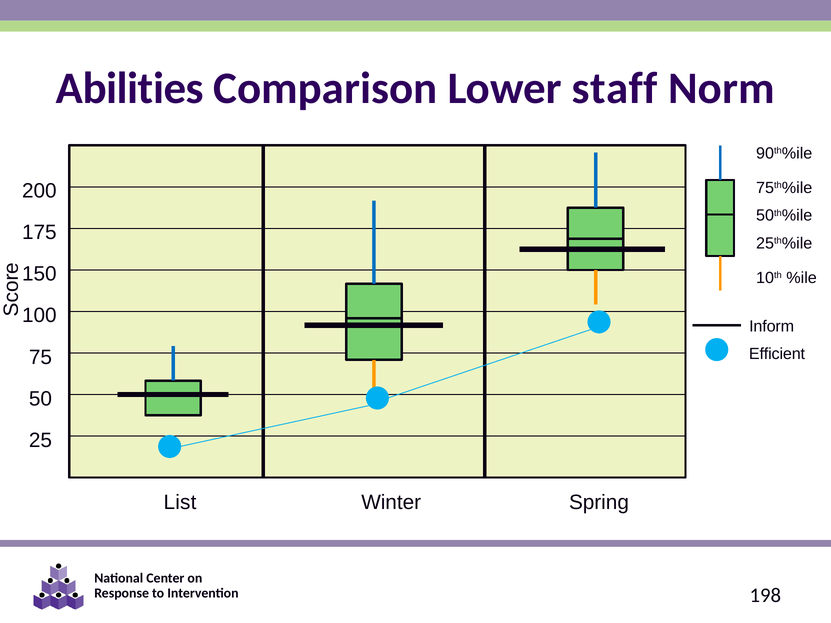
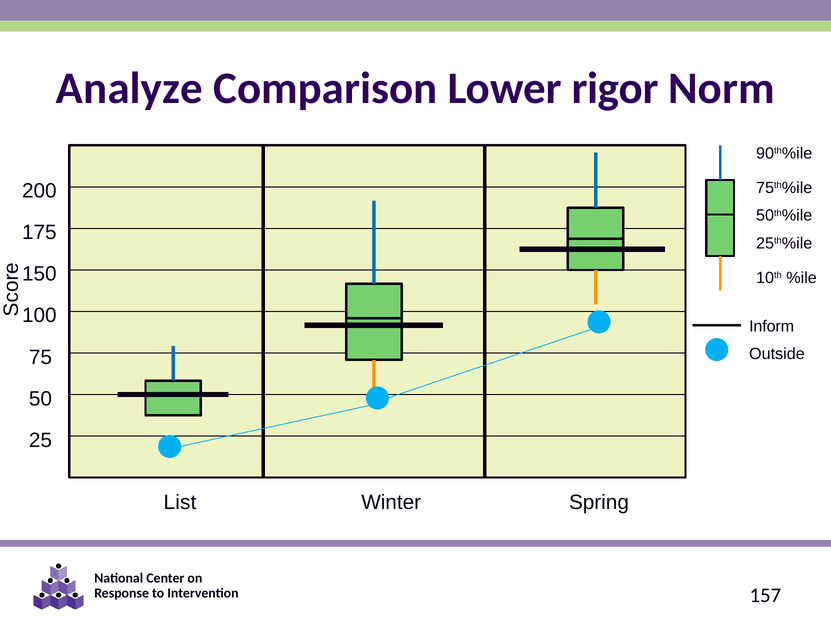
Abilities: Abilities -> Analyze (129, 88)
staff: staff -> rigor (615, 88)
Efficient: Efficient -> Outside (777, 354)
198: 198 -> 157 (765, 595)
